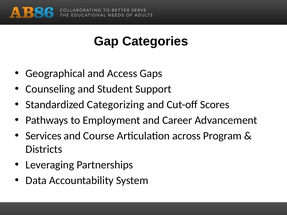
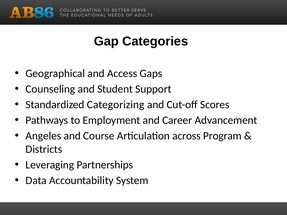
Services: Services -> Angeles (43, 136)
